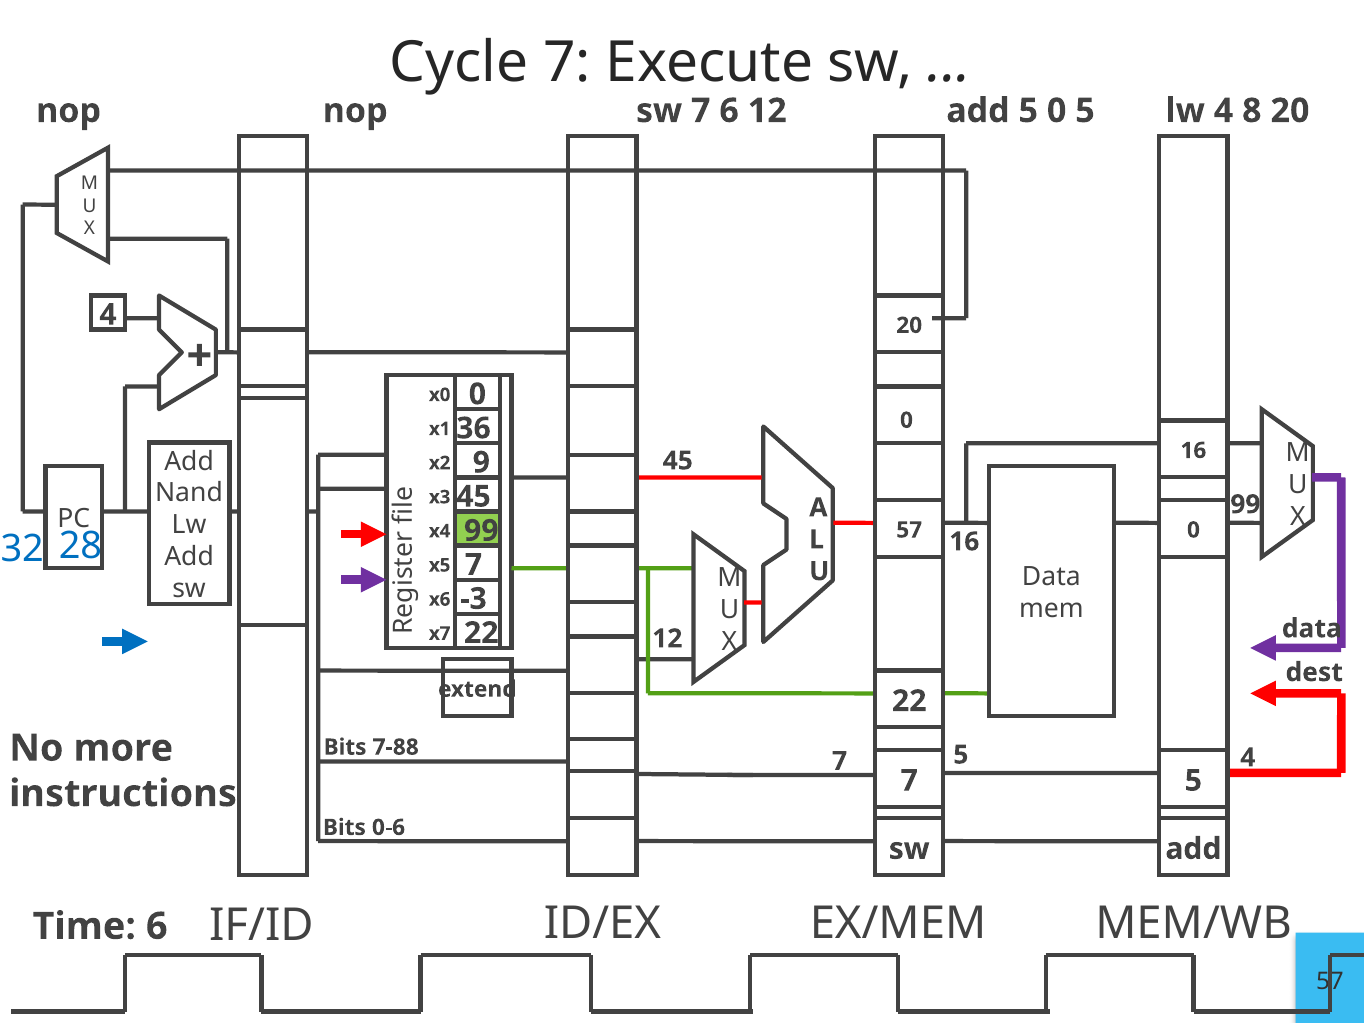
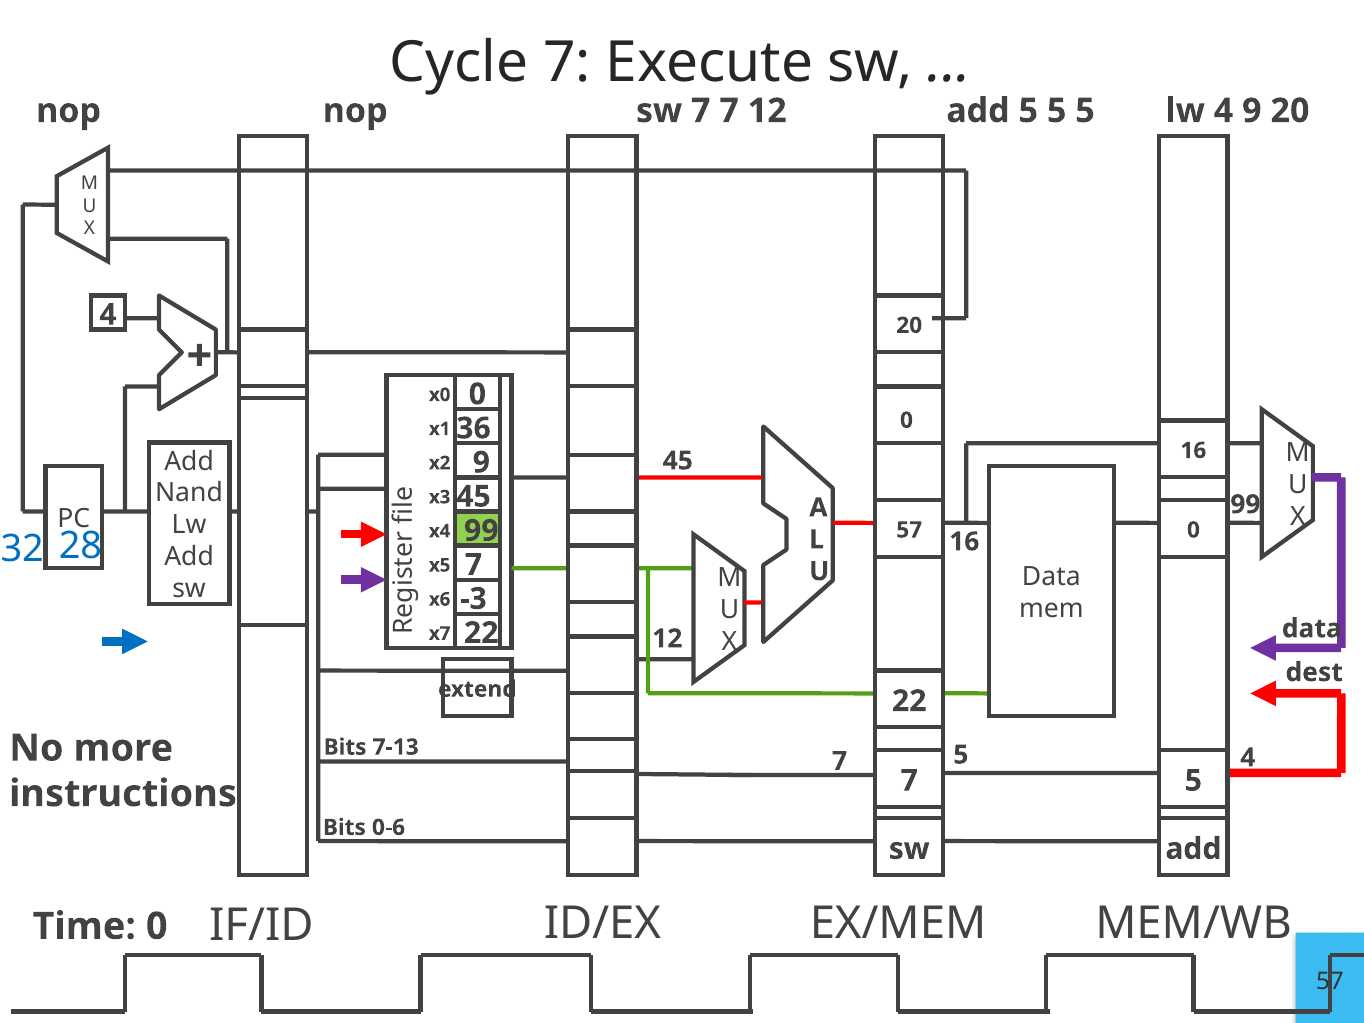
7 6: 6 -> 7 (729, 111)
add 5 0: 0 -> 5 (1057, 111)
4 8: 8 -> 9 (1252, 111)
7-88: 7-88 -> 7-13 (396, 747)
Time 6: 6 -> 0 (157, 926)
